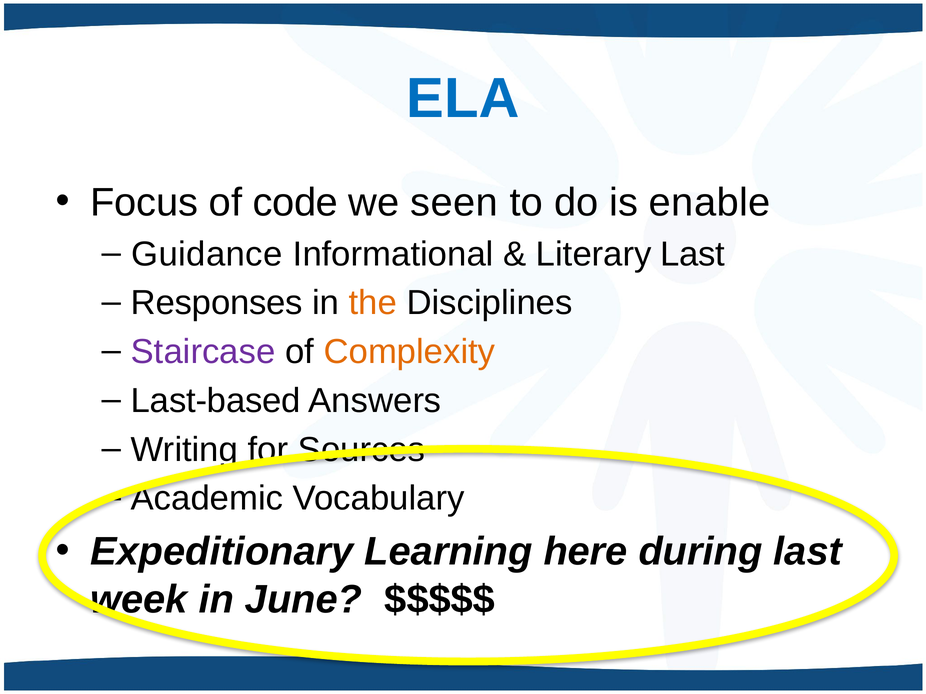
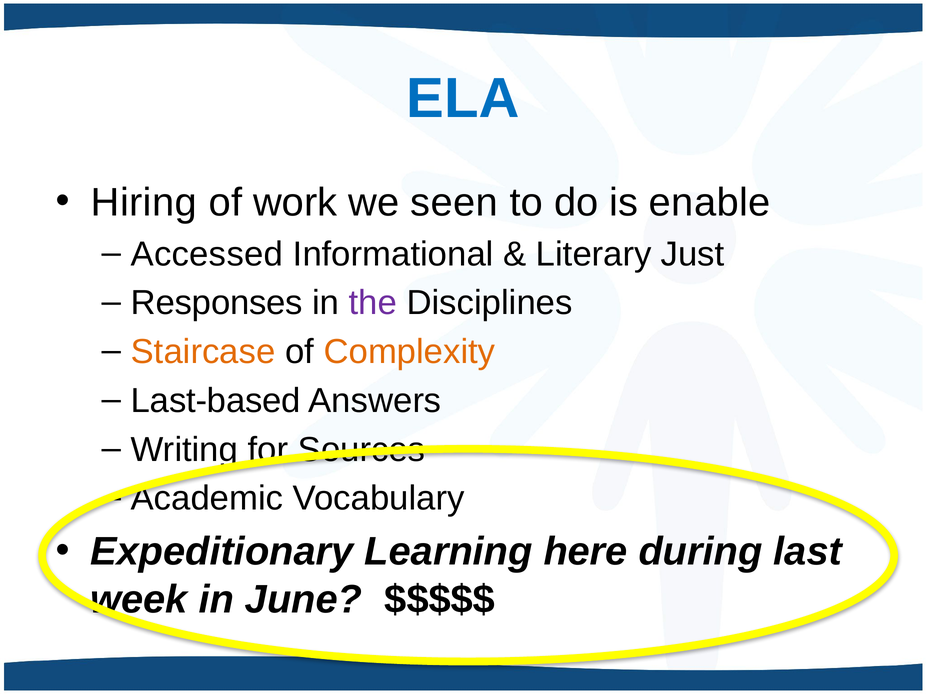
Focus: Focus -> Hiring (144, 203)
code: code -> work (295, 203)
Guidance: Guidance -> Accessed (207, 254)
Literary Last: Last -> Just (692, 254)
the colour: orange -> purple (373, 303)
Staircase colour: purple -> orange (203, 352)
